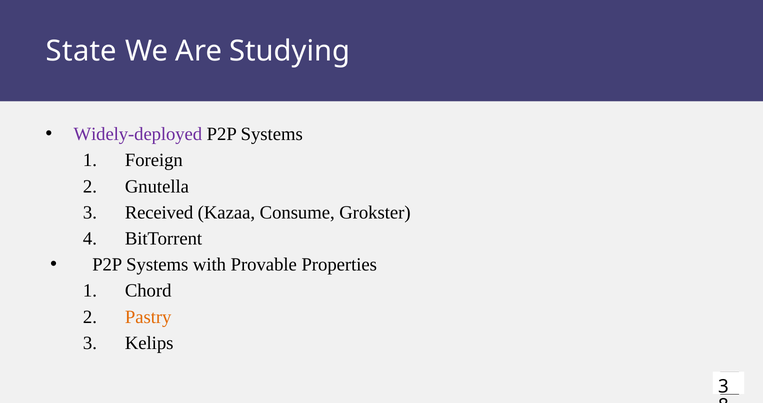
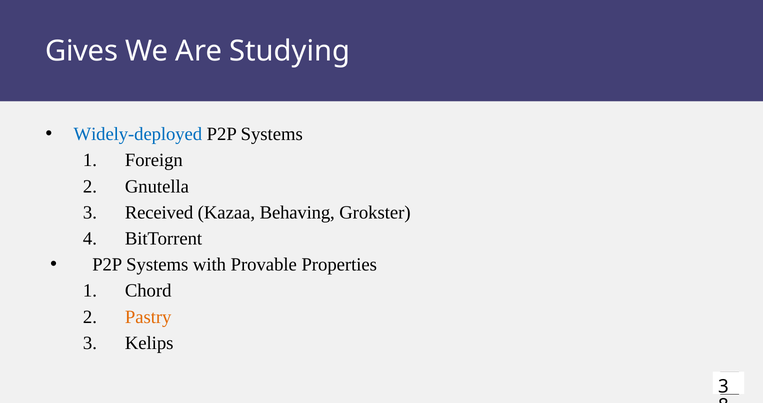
State: State -> Gives (82, 51)
Widely-deployed colour: purple -> blue (138, 134)
Consume: Consume -> Behaving (297, 212)
